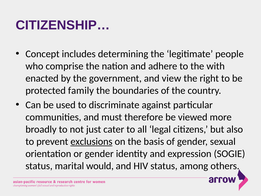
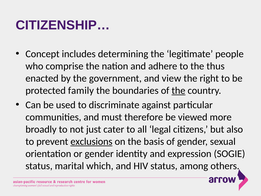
with: with -> thus (216, 66)
the underline: none -> present (178, 90)
would: would -> which (100, 166)
